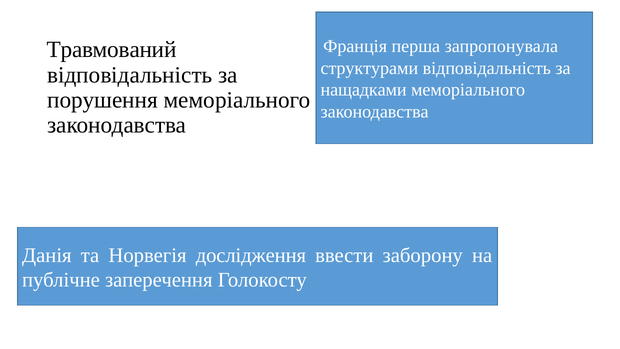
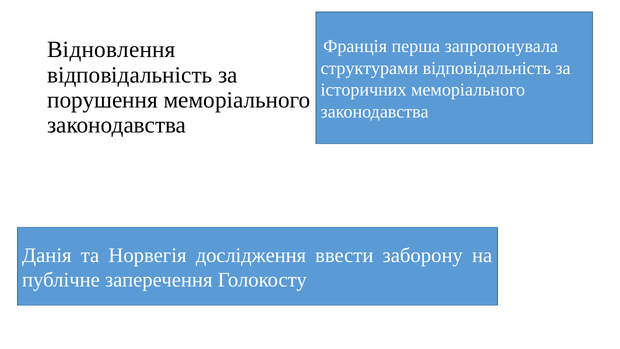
Травмований: Травмований -> Відновлення (111, 50)
нащадками: нащадками -> історичних (364, 90)
